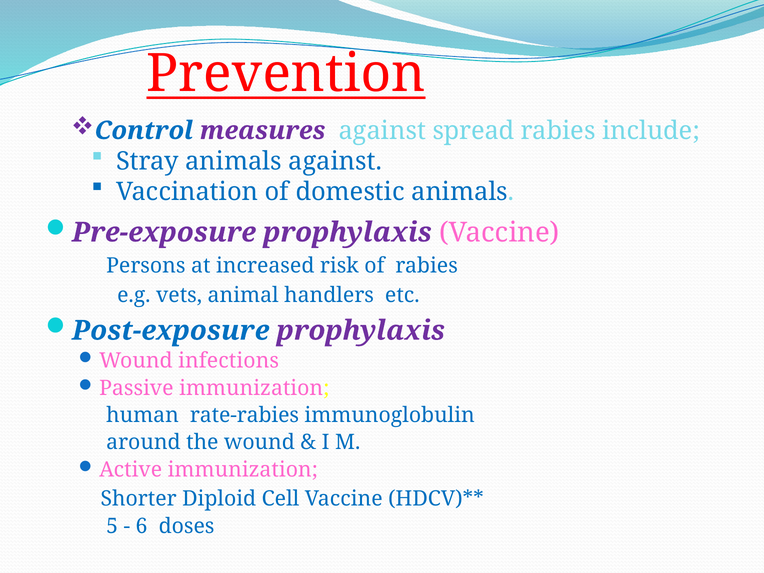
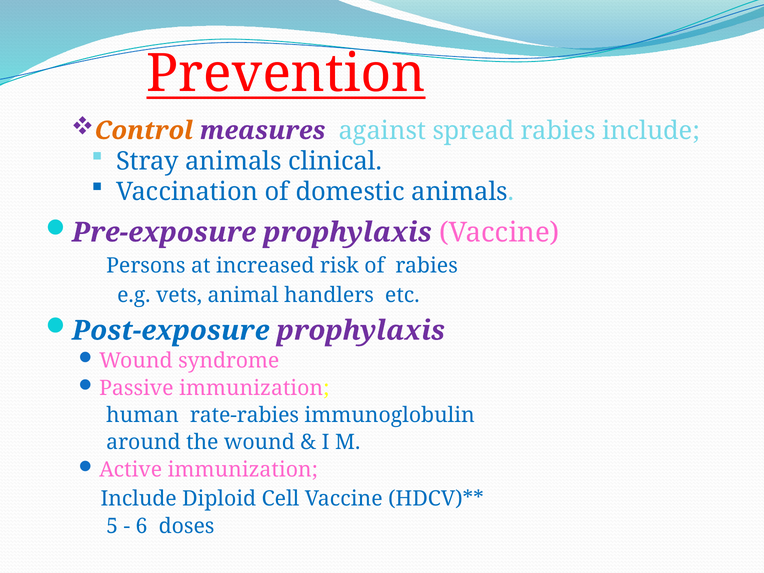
Control colour: blue -> orange (144, 131)
animals against: against -> clinical (335, 161)
infections: infections -> syndrome (229, 361)
Shorter: Shorter -> Include (139, 499)
